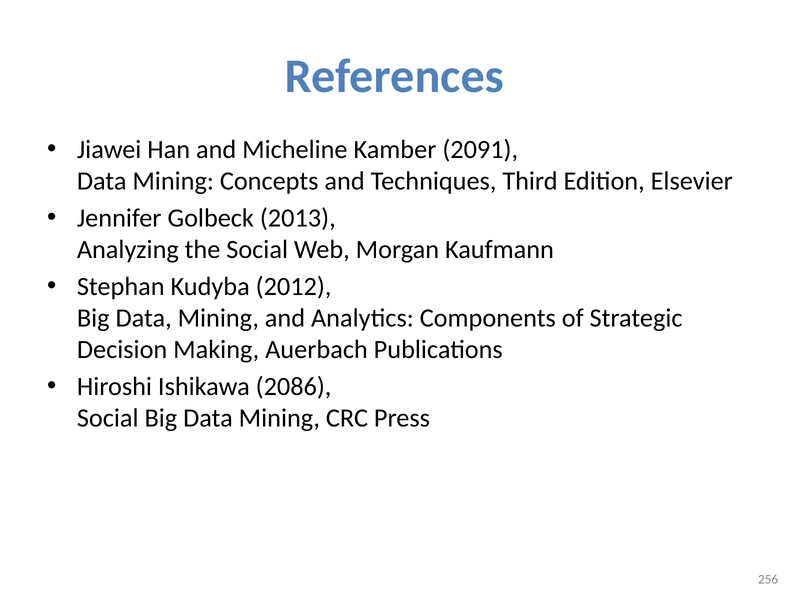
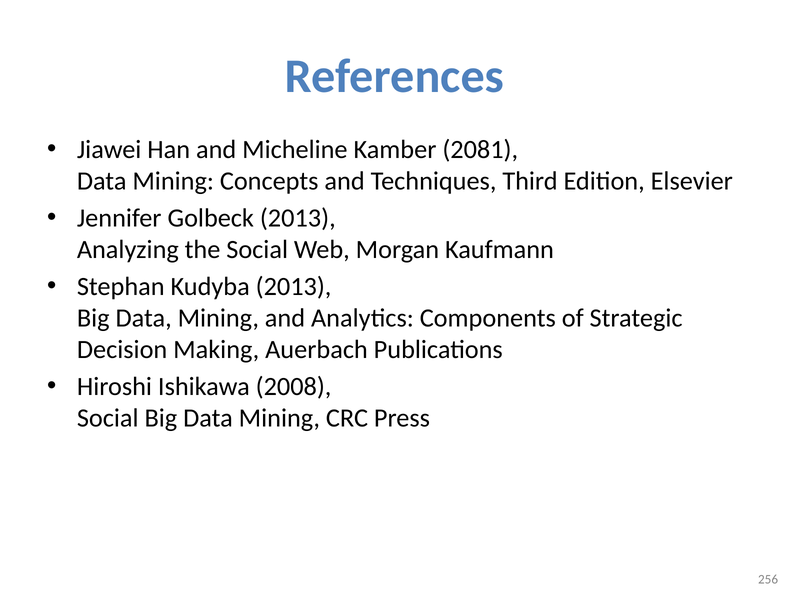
2091: 2091 -> 2081 (480, 150)
Kudyba 2012: 2012 -> 2013 (294, 286)
2086: 2086 -> 2008 (294, 386)
